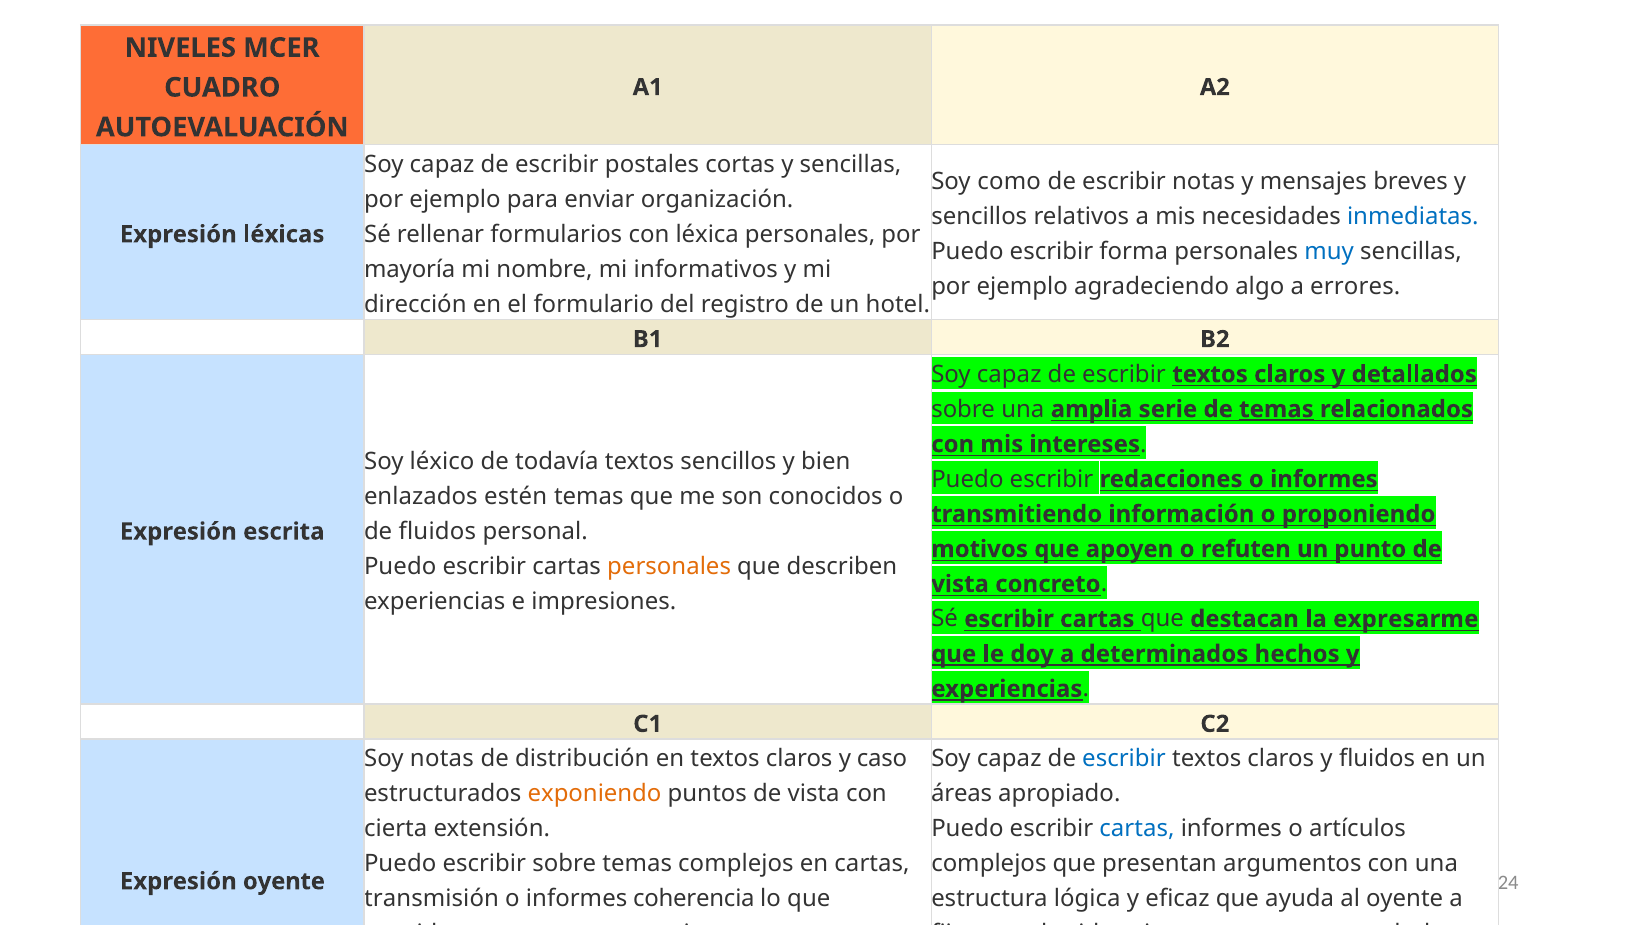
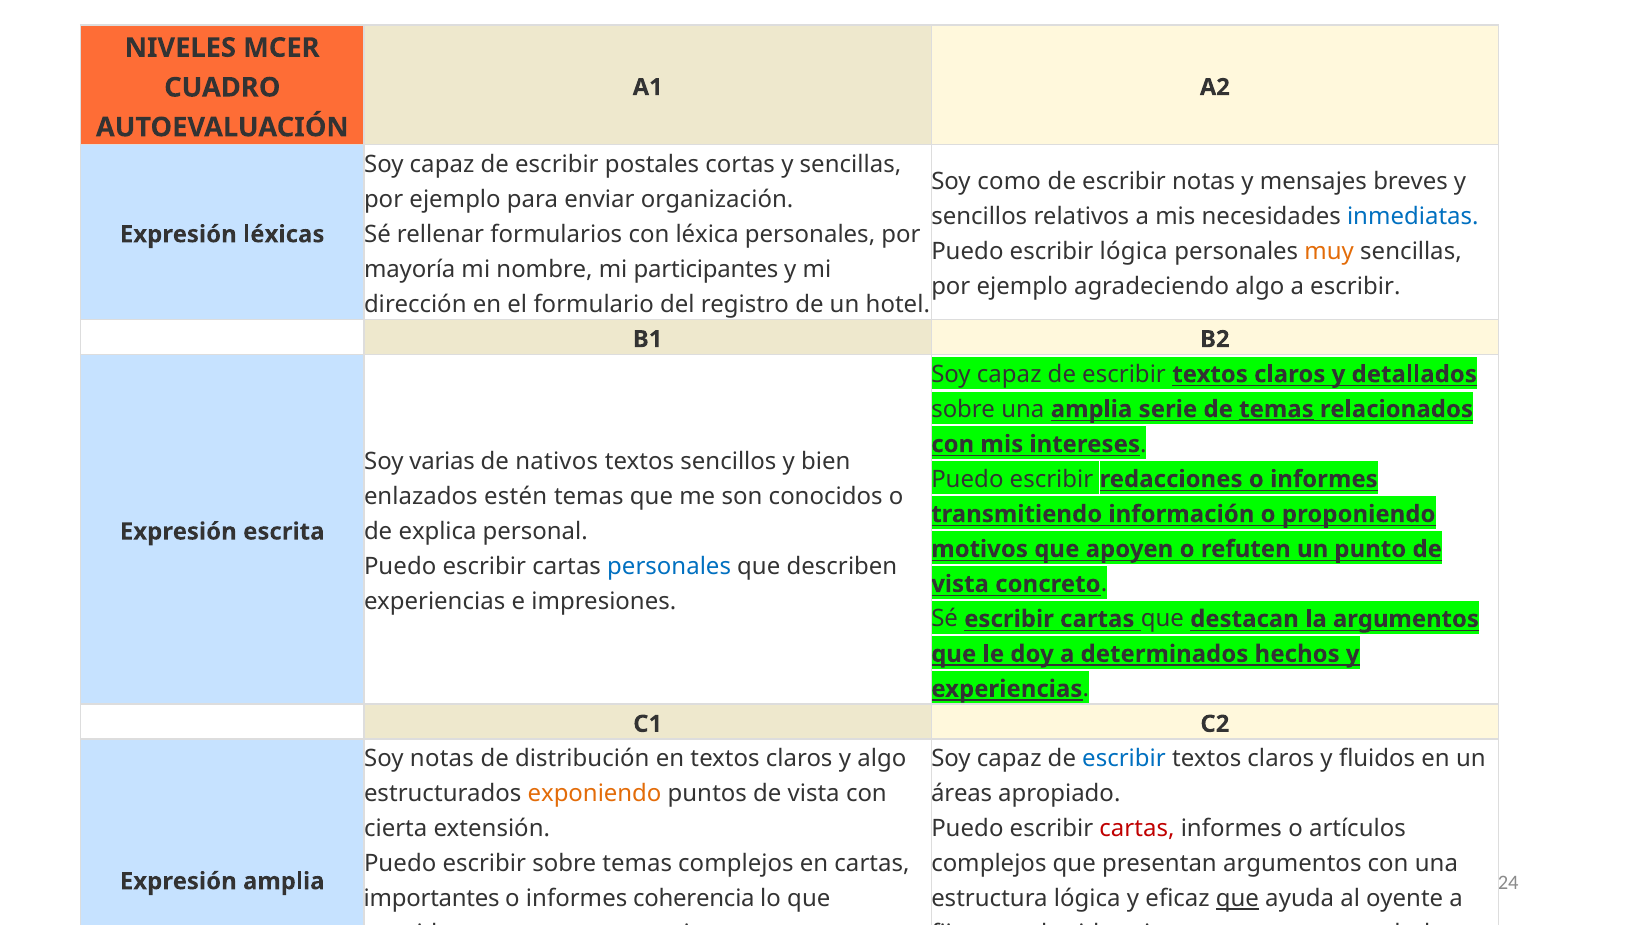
escribir forma: forma -> lógica (1134, 252)
muy colour: blue -> orange (1329, 252)
informativos: informativos -> participantes (706, 269)
a errores: errores -> escribir (1355, 287)
léxico: léxico -> varias (442, 462)
todavía: todavía -> nativos (557, 462)
de fluidos: fluidos -> explica (438, 531)
personales colour: orange -> blue (669, 566)
expresarme: expresarme -> argumentos (1406, 619)
y caso: caso -> algo (882, 759)
cartas colour: blue -> red (1137, 829)
Expresión oyente: oyente -> amplia (284, 881)
transmisión: transmisión -> importantes (432, 899)
que underline: none -> present (1237, 899)
